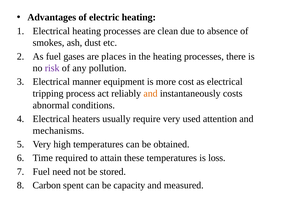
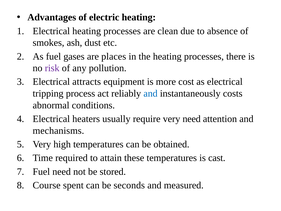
manner: manner -> attracts (87, 82)
and colour: orange -> blue (151, 93)
very used: used -> need (192, 119)
loss: loss -> cast (217, 158)
Carbon: Carbon -> Course (47, 185)
capacity: capacity -> seconds (129, 185)
